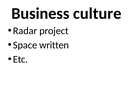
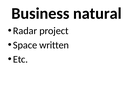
culture: culture -> natural (97, 13)
